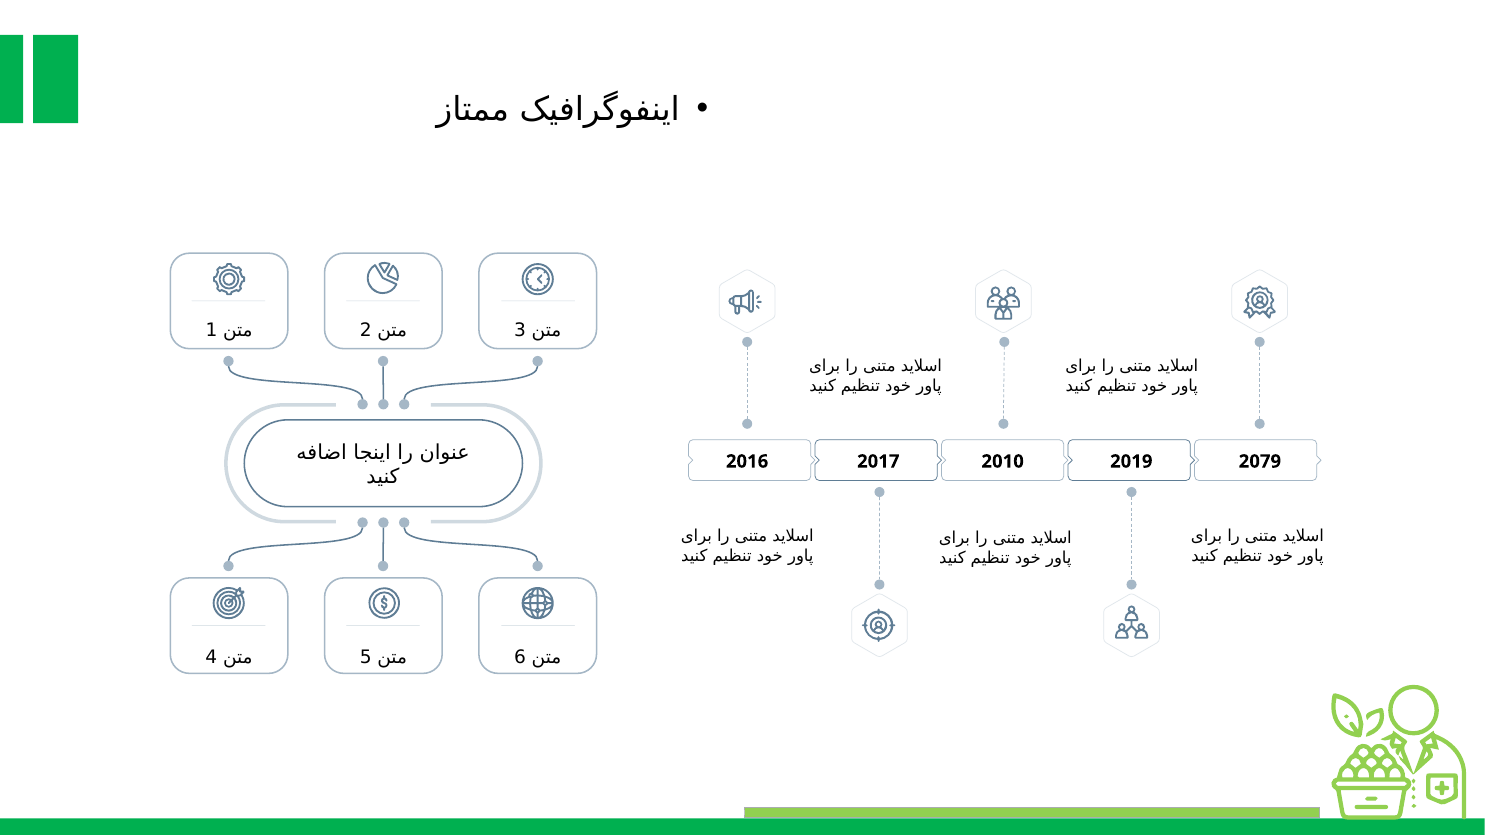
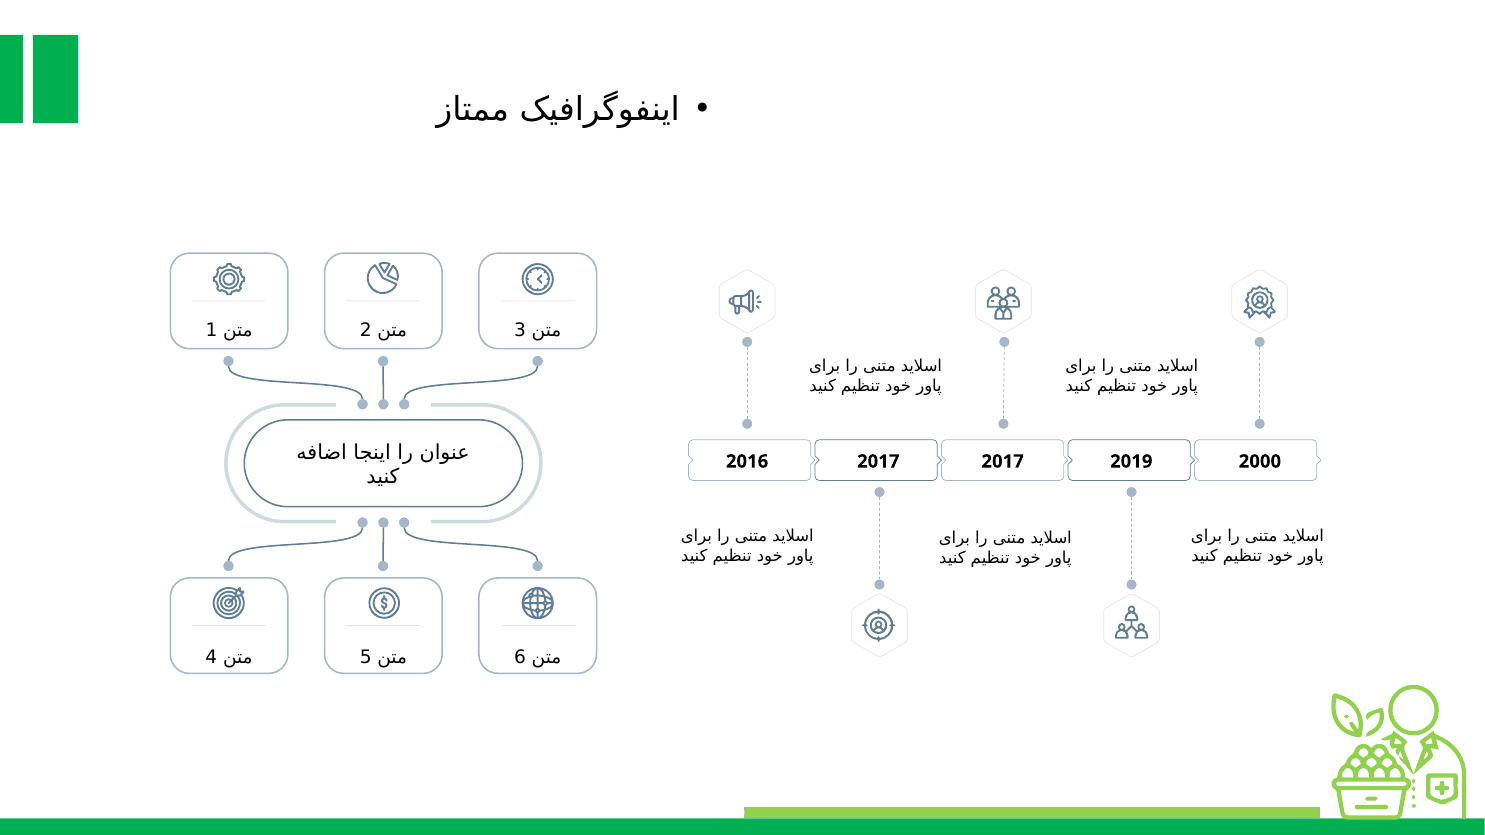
2017 2010: 2010 -> 2017 (1003, 462)
2079: 2079 -> 2000 (1260, 462)
